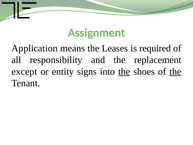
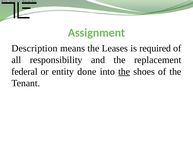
Application: Application -> Description (35, 48)
except: except -> federal (24, 71)
signs: signs -> done (87, 71)
the underline: present -> none (175, 71)
